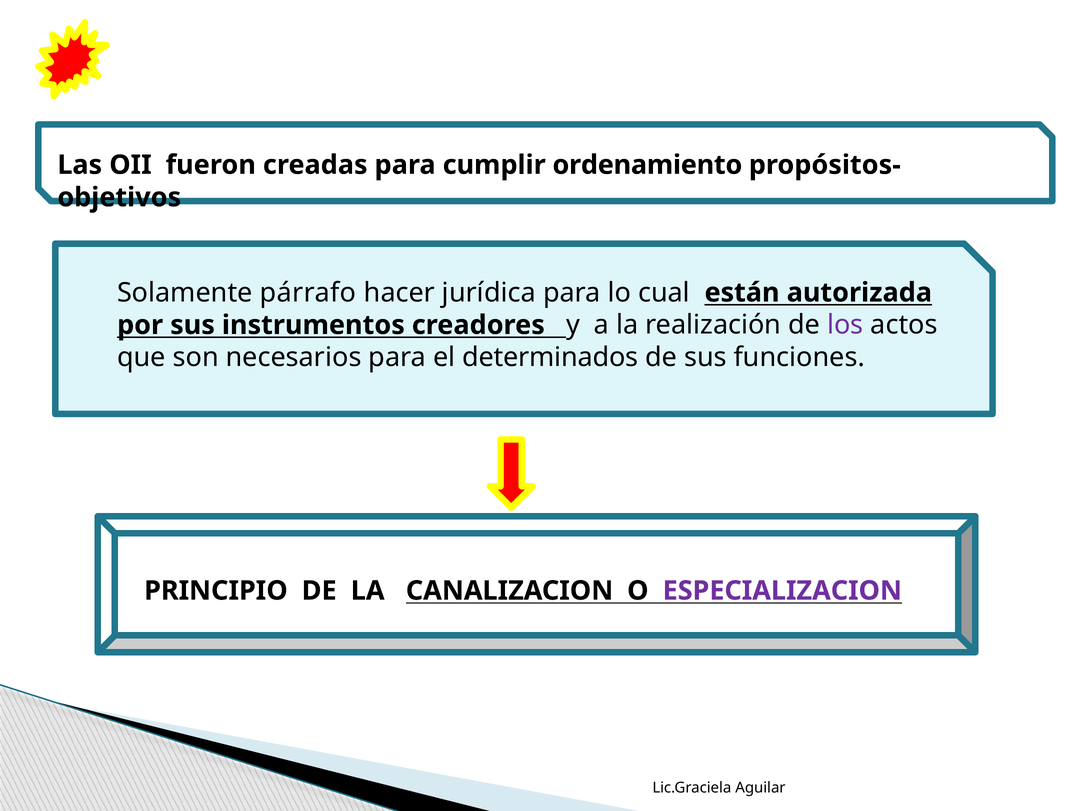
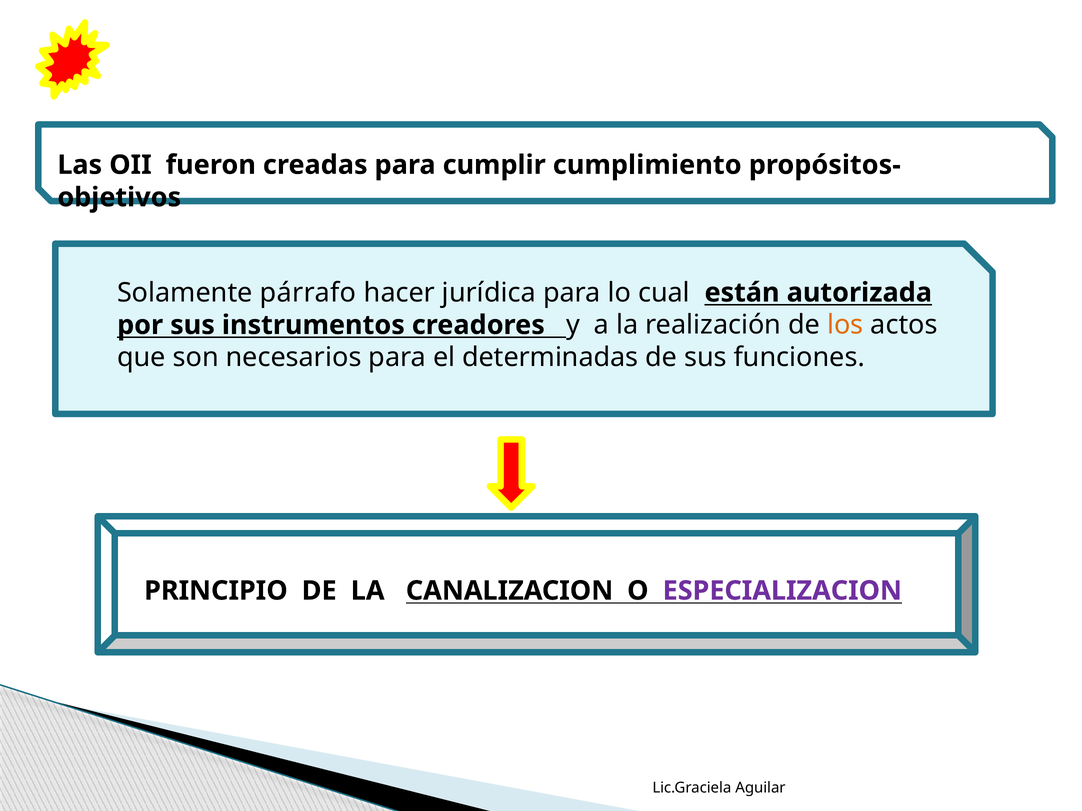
ordenamiento: ordenamiento -> cumplimiento (647, 165)
los colour: purple -> orange (845, 325)
determinados: determinados -> determinadas (550, 358)
